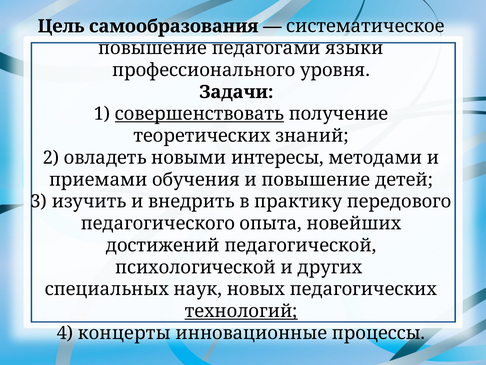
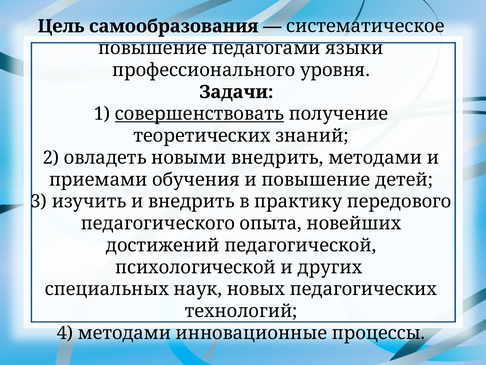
новыми интересы: интересы -> внедрить (277, 158)
технологий underline: present -> none (241, 311)
4 концерты: концерты -> методами (124, 333)
